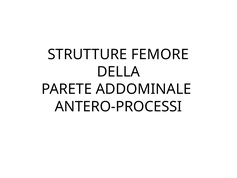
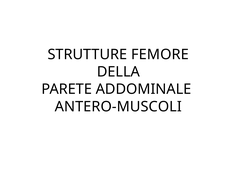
ANTERO-PROCESSI: ANTERO-PROCESSI -> ANTERO-MUSCOLI (118, 106)
